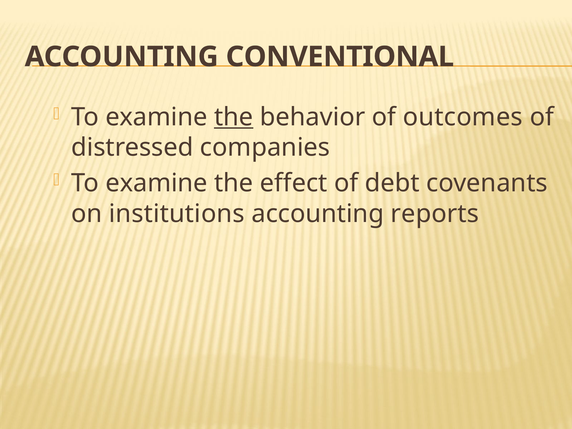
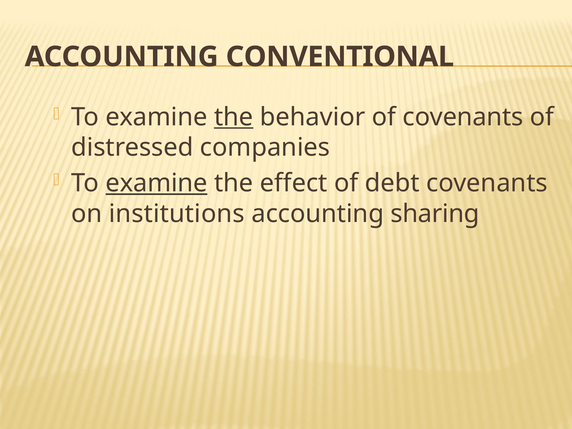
of outcomes: outcomes -> covenants (463, 117)
examine underline: none -> present (157, 183)
reports: reports -> sharing (435, 214)
